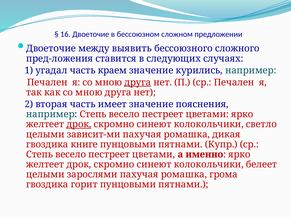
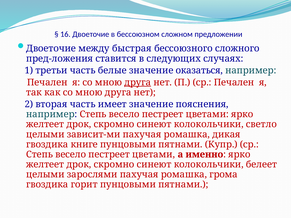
выявить: выявить -> быстрая (132, 49)
угадал: угадал -> третьи (51, 71)
краем: краем -> белые (112, 71)
курились: курились -> оказаться (199, 71)
дрок underline: present -> none (79, 124)
